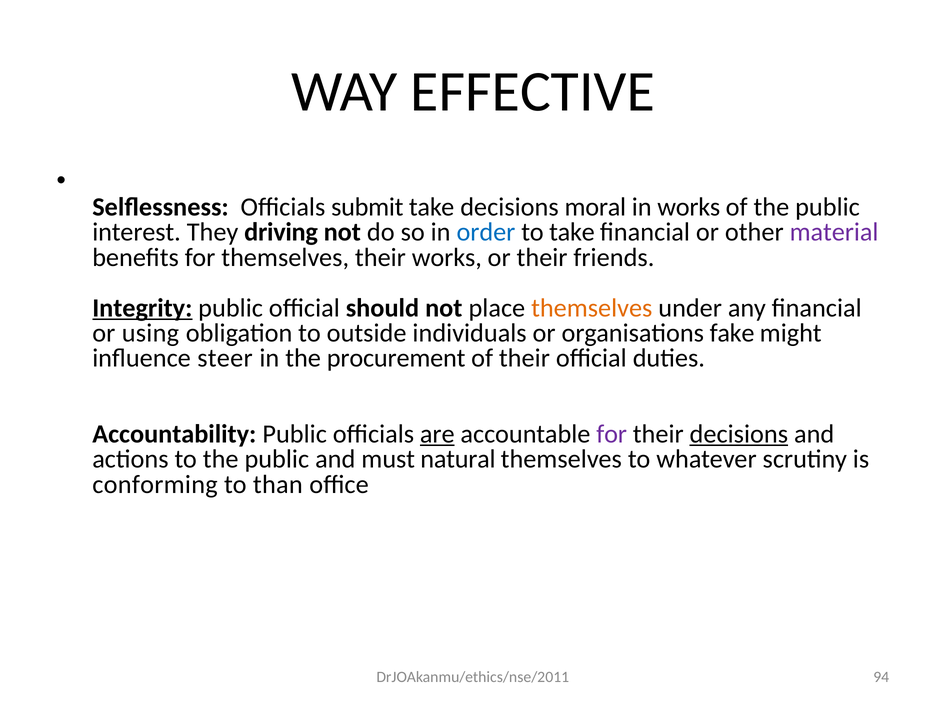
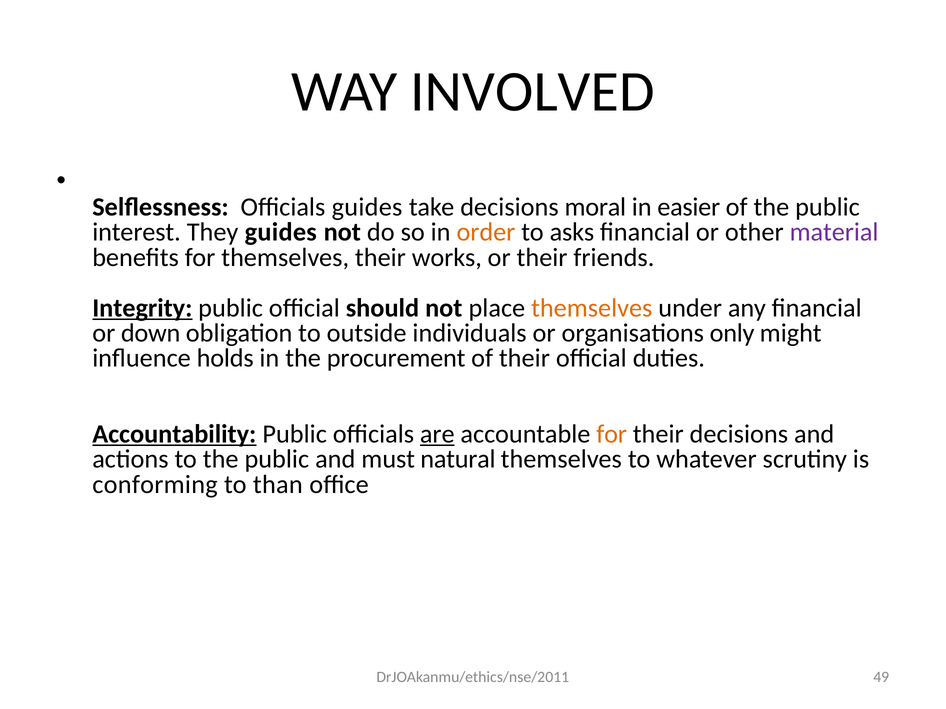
EFFECTIVE: EFFECTIVE -> INVOLVED (533, 92)
Officials submit: submit -> guides (367, 207)
in works: works -> easier (689, 207)
They driving: driving -> guides (281, 232)
order colour: blue -> orange (486, 232)
to take: take -> asks (572, 232)
using: using -> down (151, 333)
fake: fake -> only (732, 333)
steer: steer -> holds (225, 359)
Accountability underline: none -> present (174, 434)
for colour: purple -> orange (612, 434)
decisions underline: present -> none (739, 434)
94: 94 -> 49 (881, 677)
